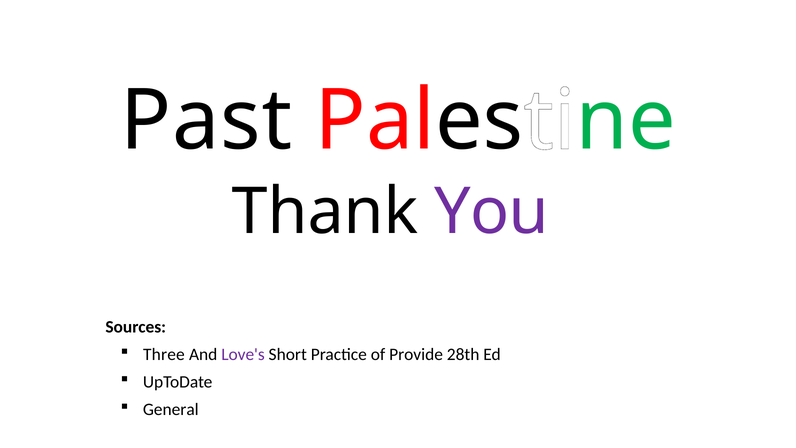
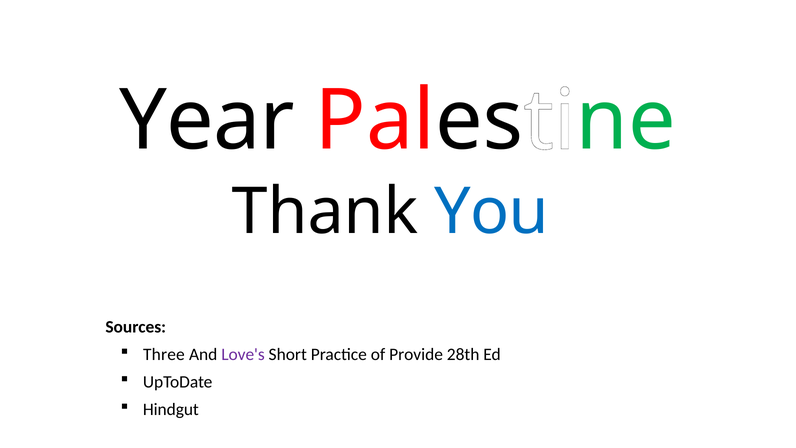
Past: Past -> Year (207, 121)
You colour: purple -> blue (492, 212)
General: General -> Hindgut (171, 409)
